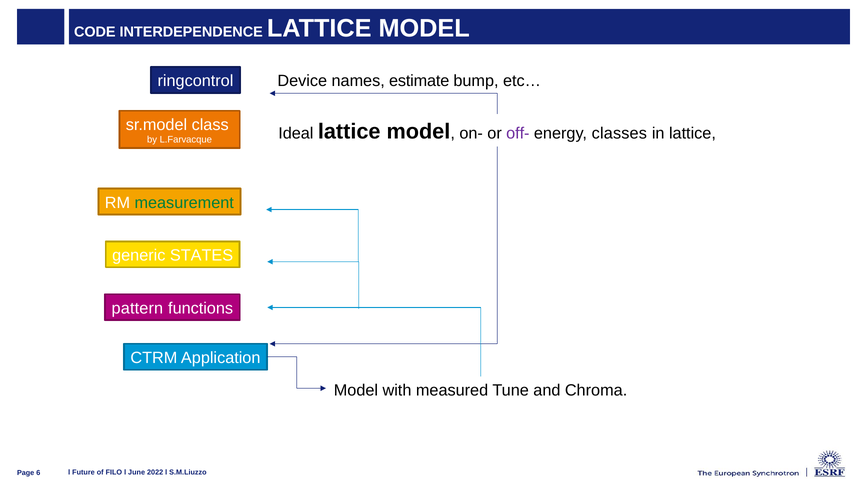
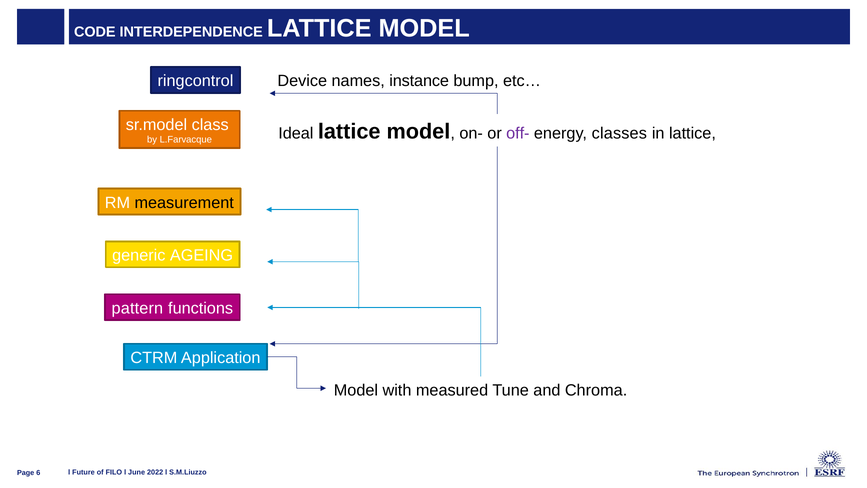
estimate: estimate -> instance (419, 81)
measurement colour: green -> black (184, 203)
STATES: STATES -> AGEING (202, 255)
